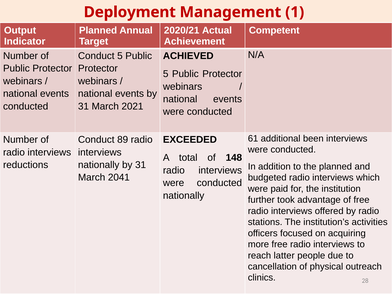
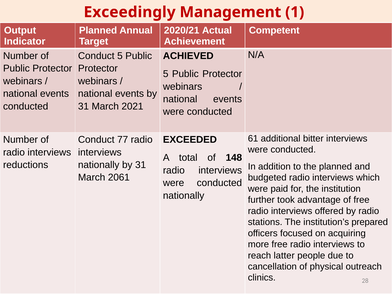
Deployment: Deployment -> Exceedingly (130, 12)
been: been -> bitter (313, 138)
89: 89 -> 77 (123, 140)
2041: 2041 -> 2061 (119, 177)
activities: activities -> prepared (370, 222)
